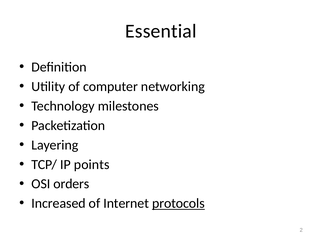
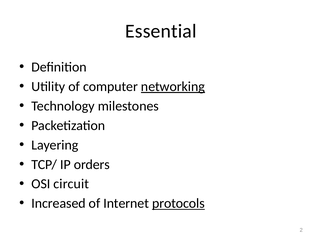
networking underline: none -> present (173, 87)
points: points -> orders (92, 165)
orders: orders -> circuit (71, 184)
